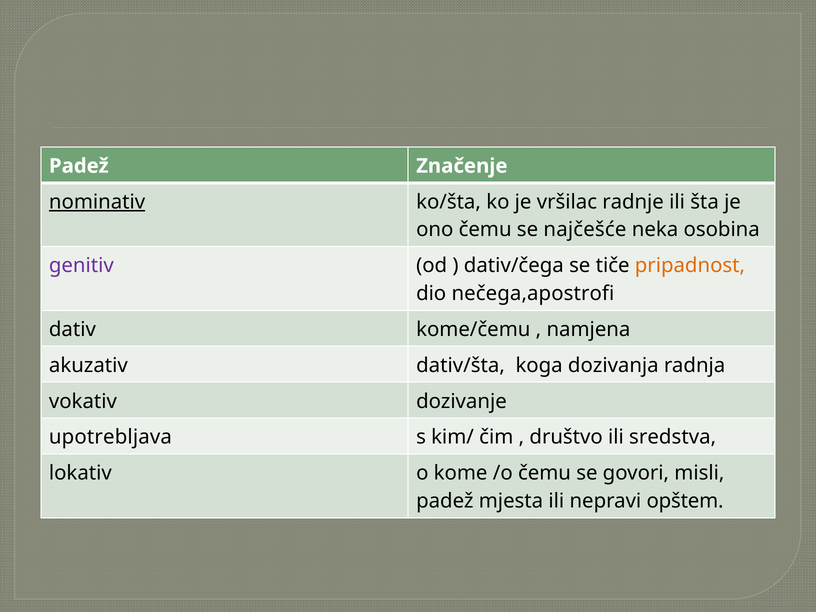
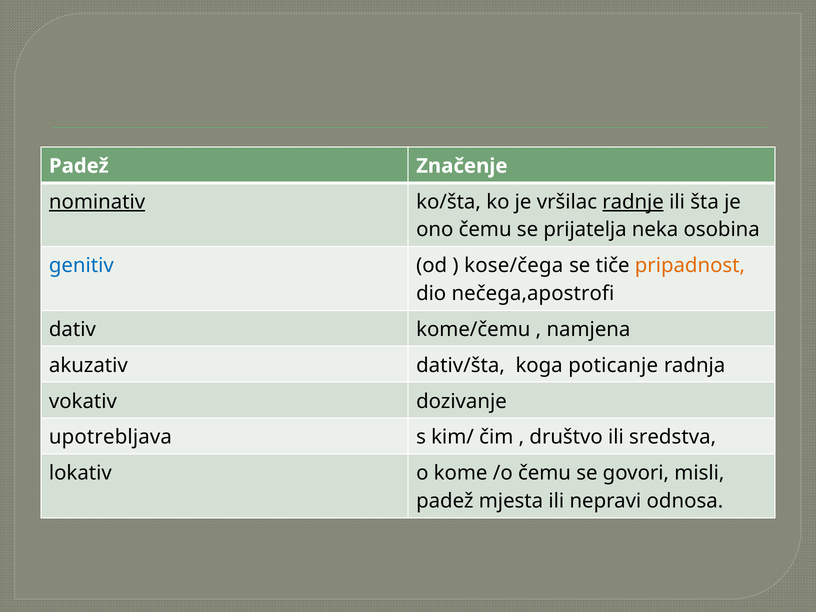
radnje underline: none -> present (633, 202)
najčešće: najčešće -> prijatelja (585, 230)
genitiv colour: purple -> blue (81, 266)
dativ/čega: dativ/čega -> kose/čega (514, 266)
dozivanja: dozivanja -> poticanje (613, 365)
opštem: opštem -> odnosa (685, 501)
